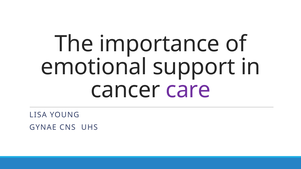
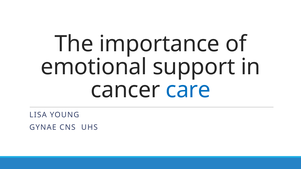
care colour: purple -> blue (188, 90)
